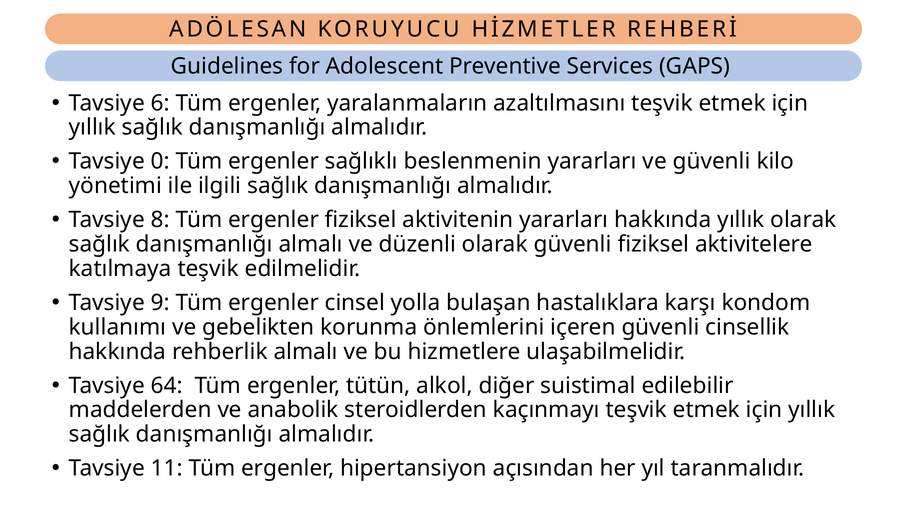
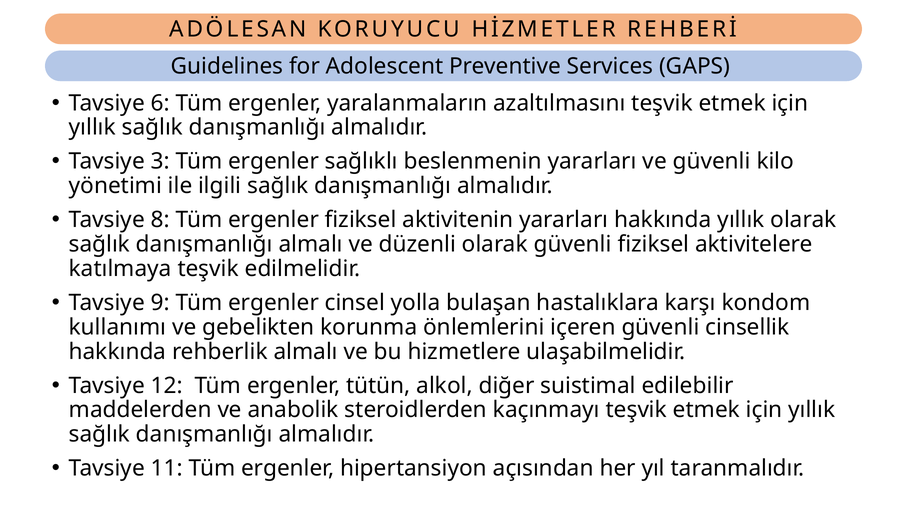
0: 0 -> 3 (160, 161)
64: 64 -> 12 (167, 386)
